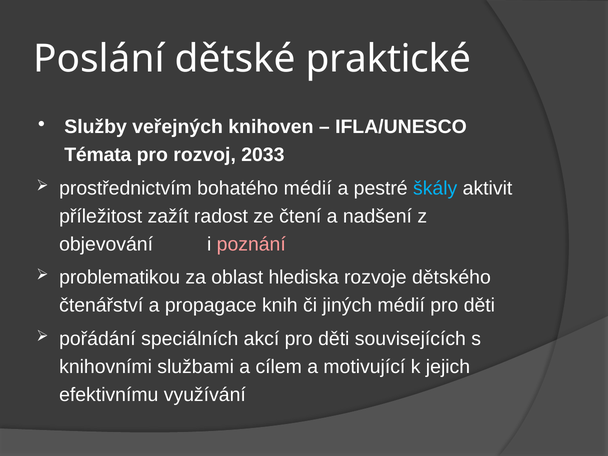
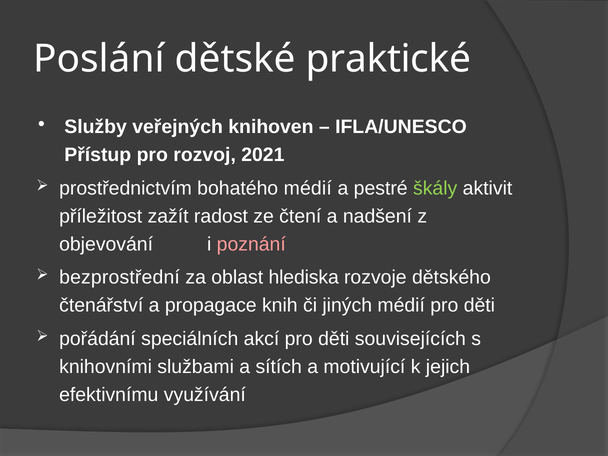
Témata: Témata -> Přístup (98, 155)
2033: 2033 -> 2021 (263, 155)
škály colour: light blue -> light green (435, 188)
problematikou: problematikou -> bezprostřední (120, 278)
cílem: cílem -> sítích (279, 367)
